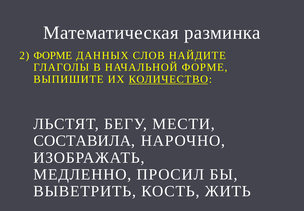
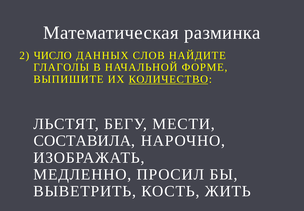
2 ФОРМЕ: ФОРМЕ -> ЧИСЛО (53, 55)
